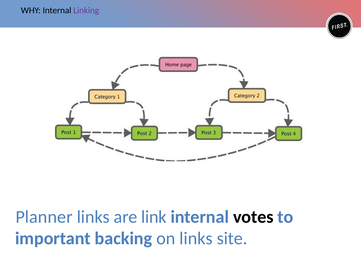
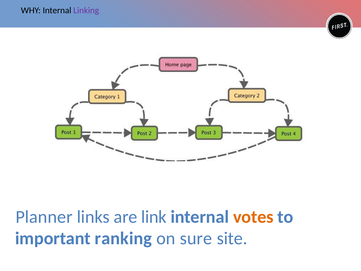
votes colour: black -> orange (253, 217)
backing: backing -> ranking (123, 238)
on links: links -> sure (196, 238)
